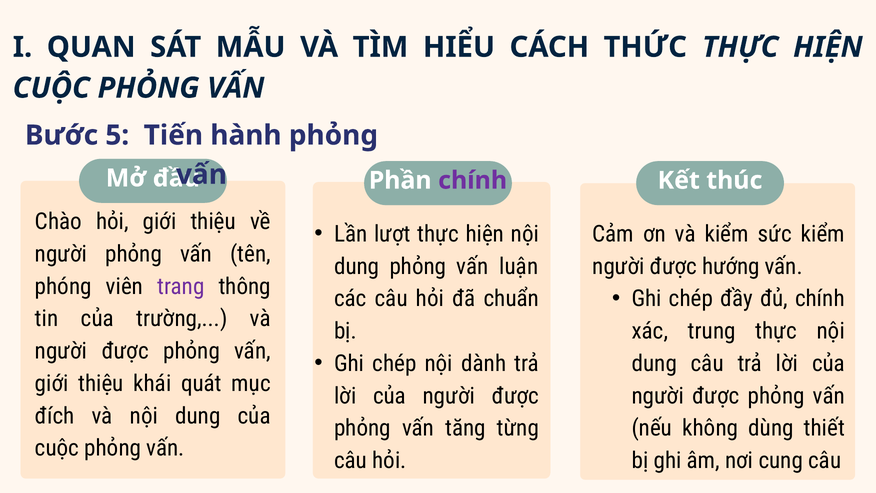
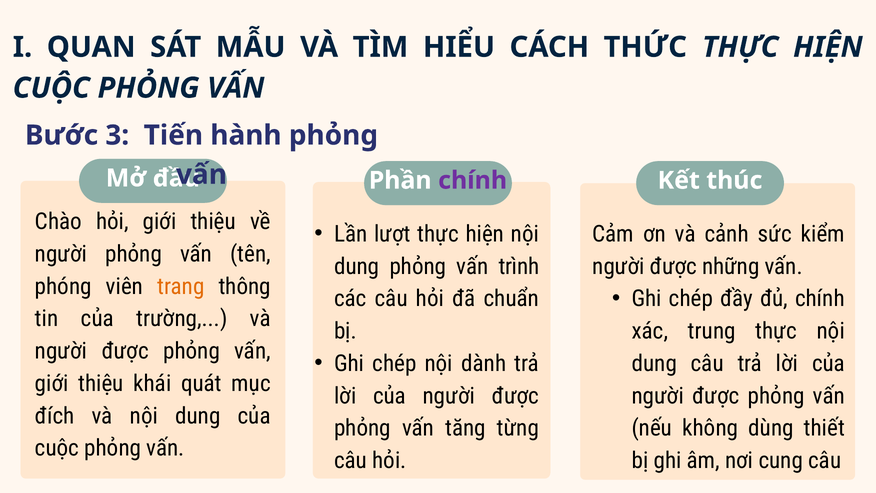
5: 5 -> 3 (117, 135)
và kiểm: kiểm -> cảnh (727, 234)
luận: luận -> trình (519, 266)
hướng: hướng -> những (731, 266)
trang colour: purple -> orange (181, 286)
